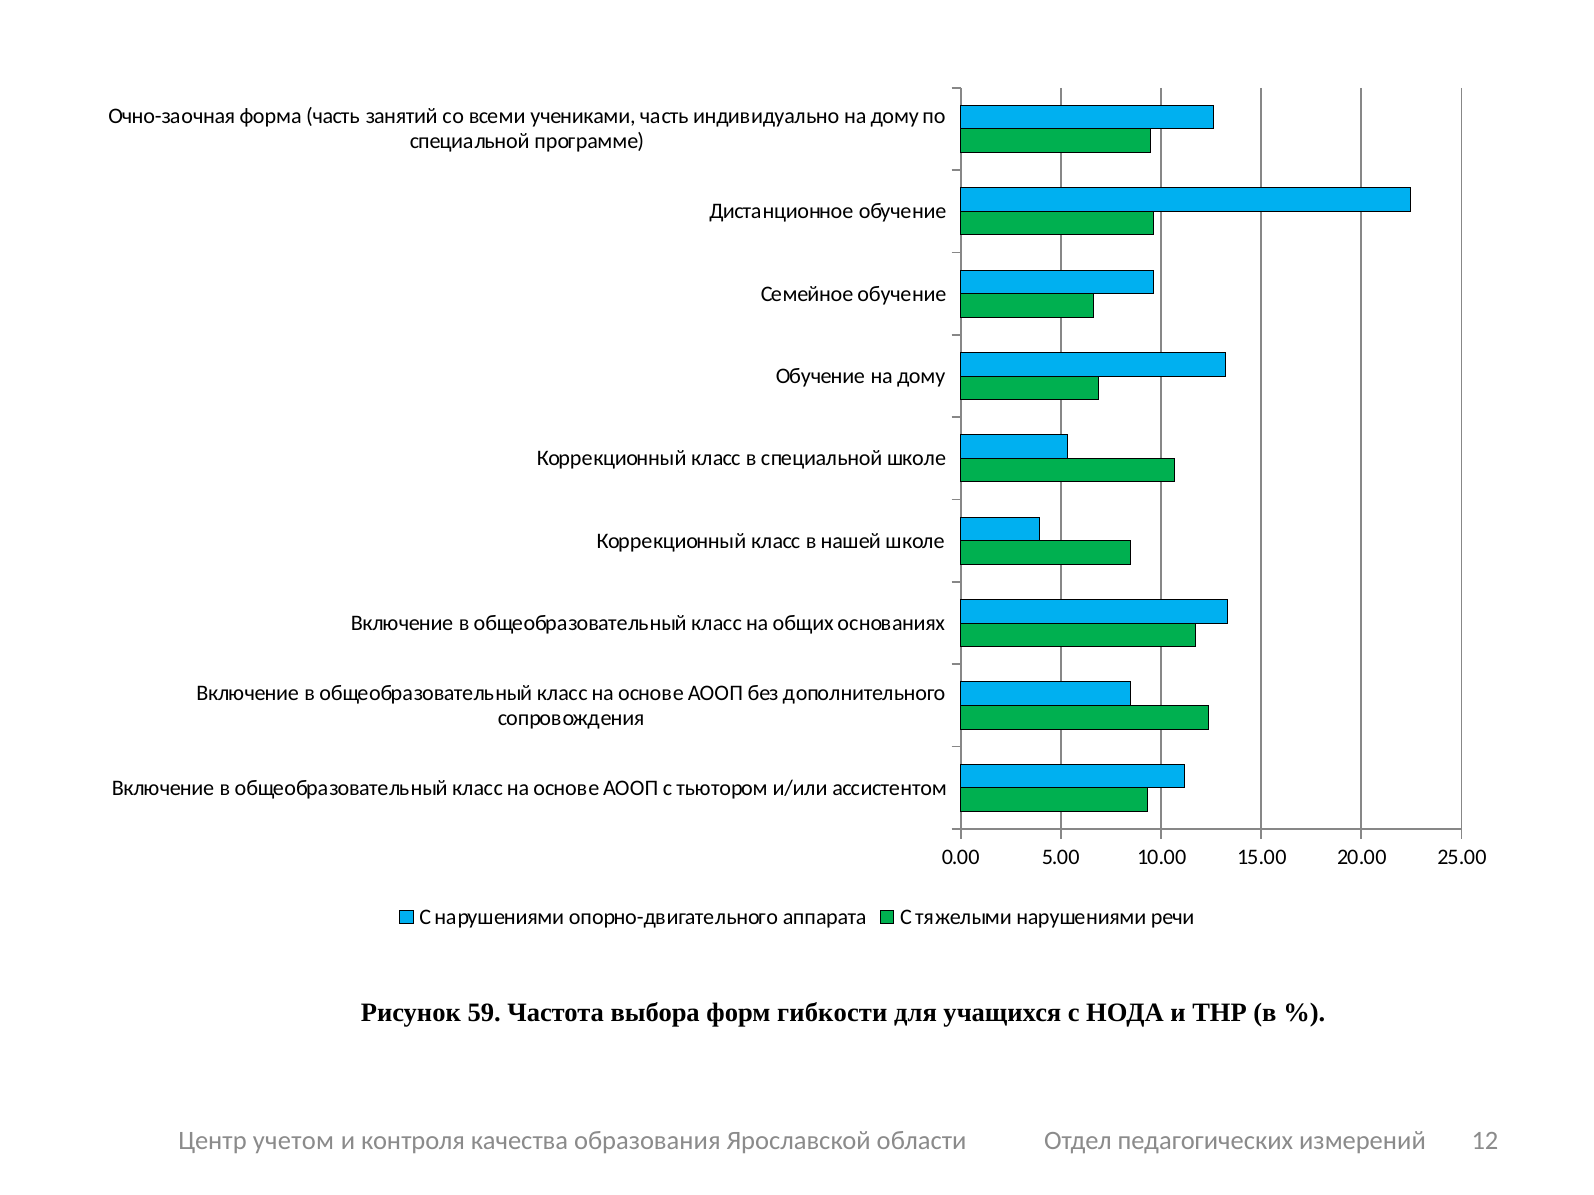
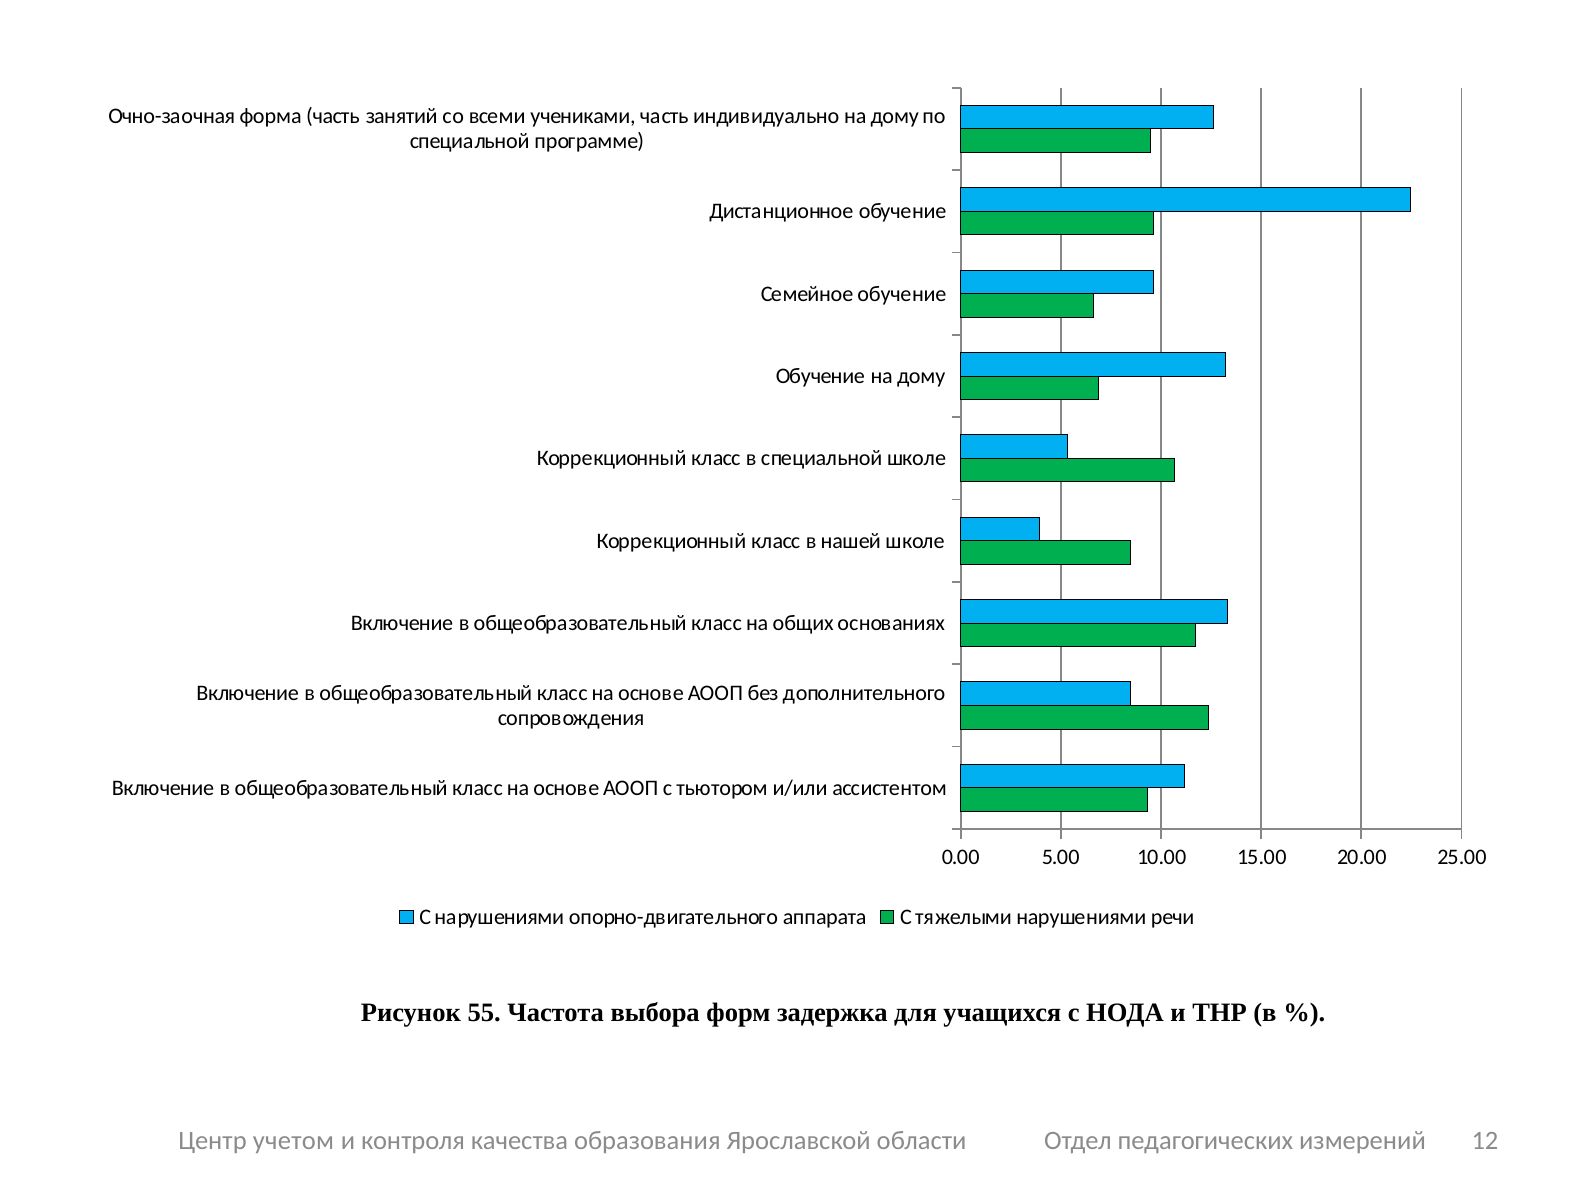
59: 59 -> 55 (484, 1013)
гибкости: гибкости -> задержка (832, 1013)
